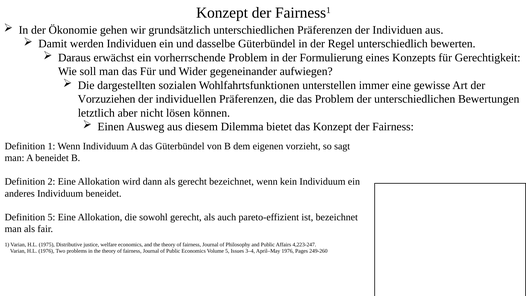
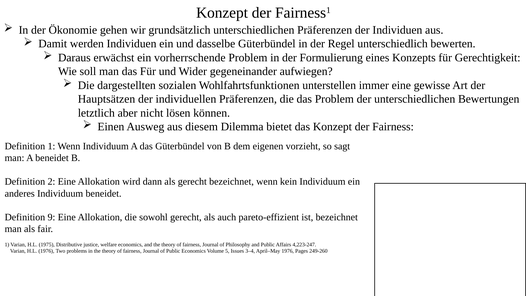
Vorzuziehen: Vorzuziehen -> Hauptsätzen (107, 99)
Definition 5: 5 -> 9 (51, 217)
